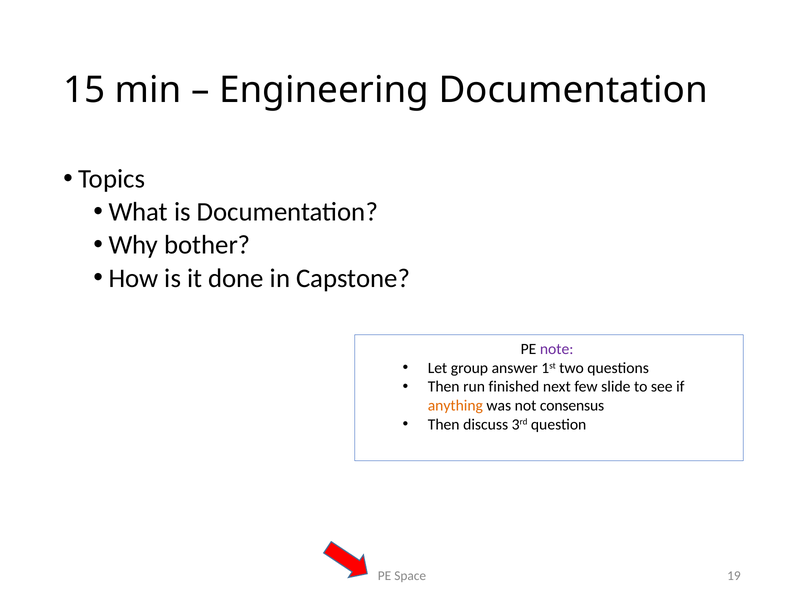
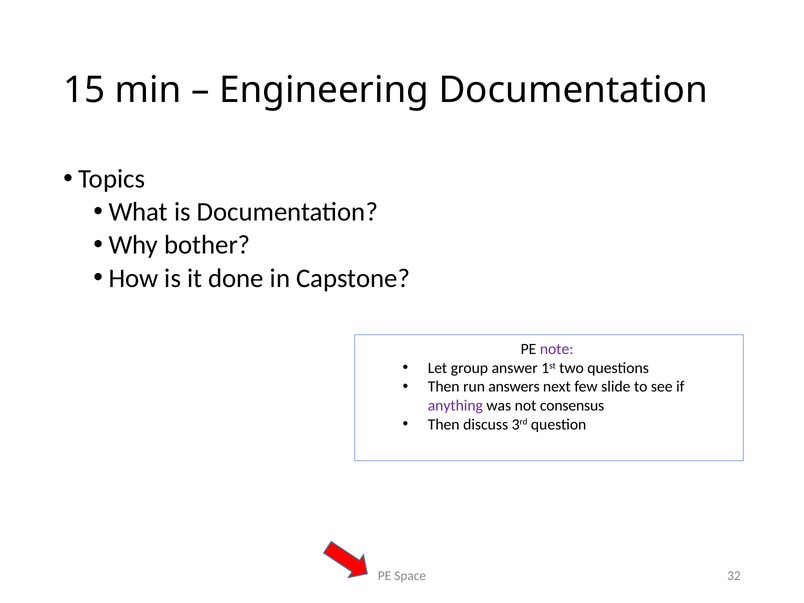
finished: finished -> answers (514, 387)
anything colour: orange -> purple (455, 406)
19: 19 -> 32 (734, 576)
